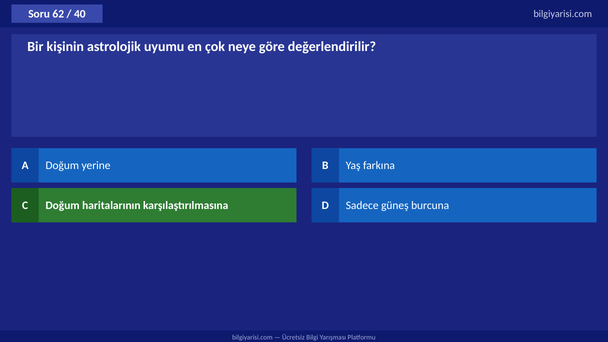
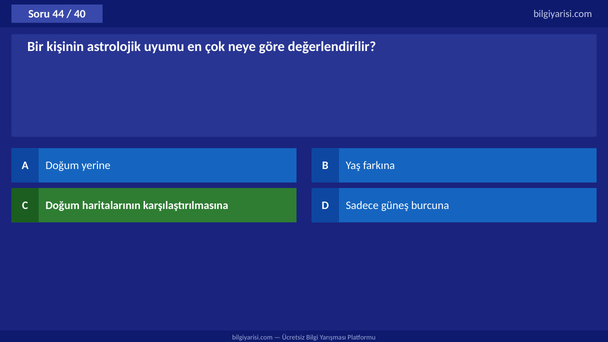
62: 62 -> 44 (58, 14)
